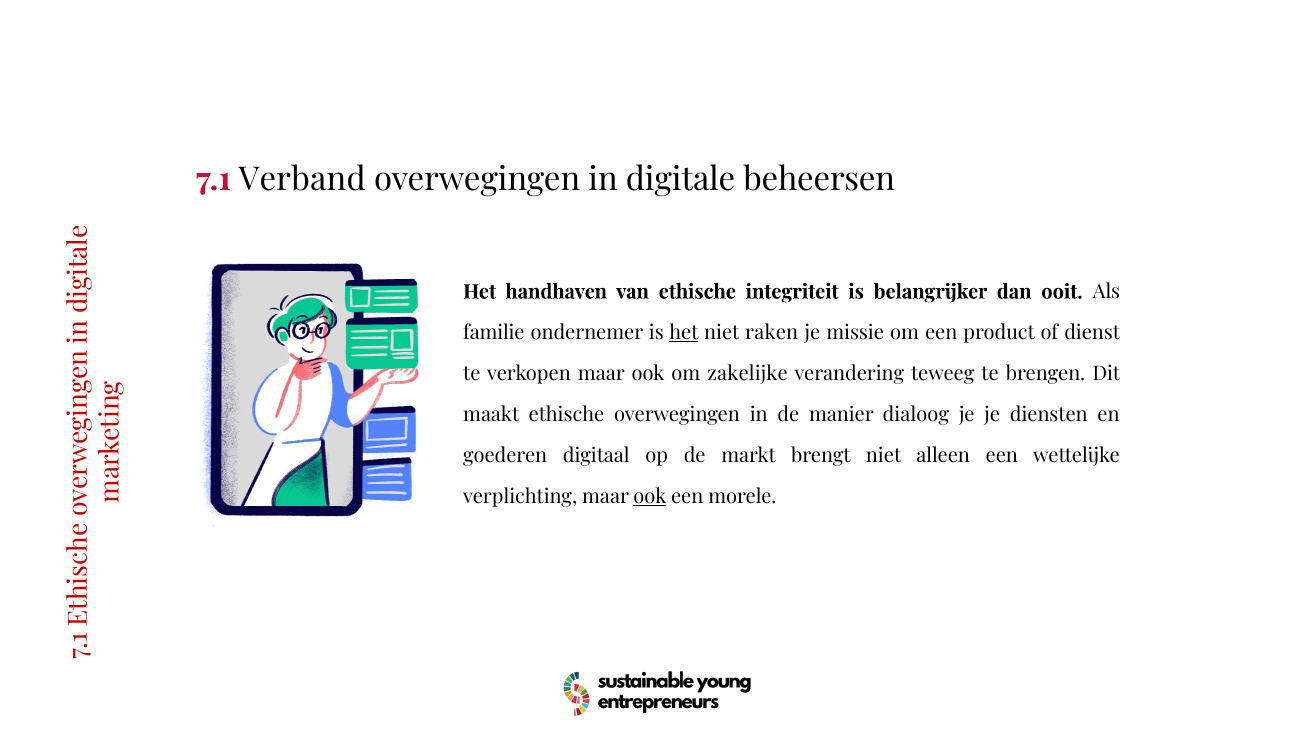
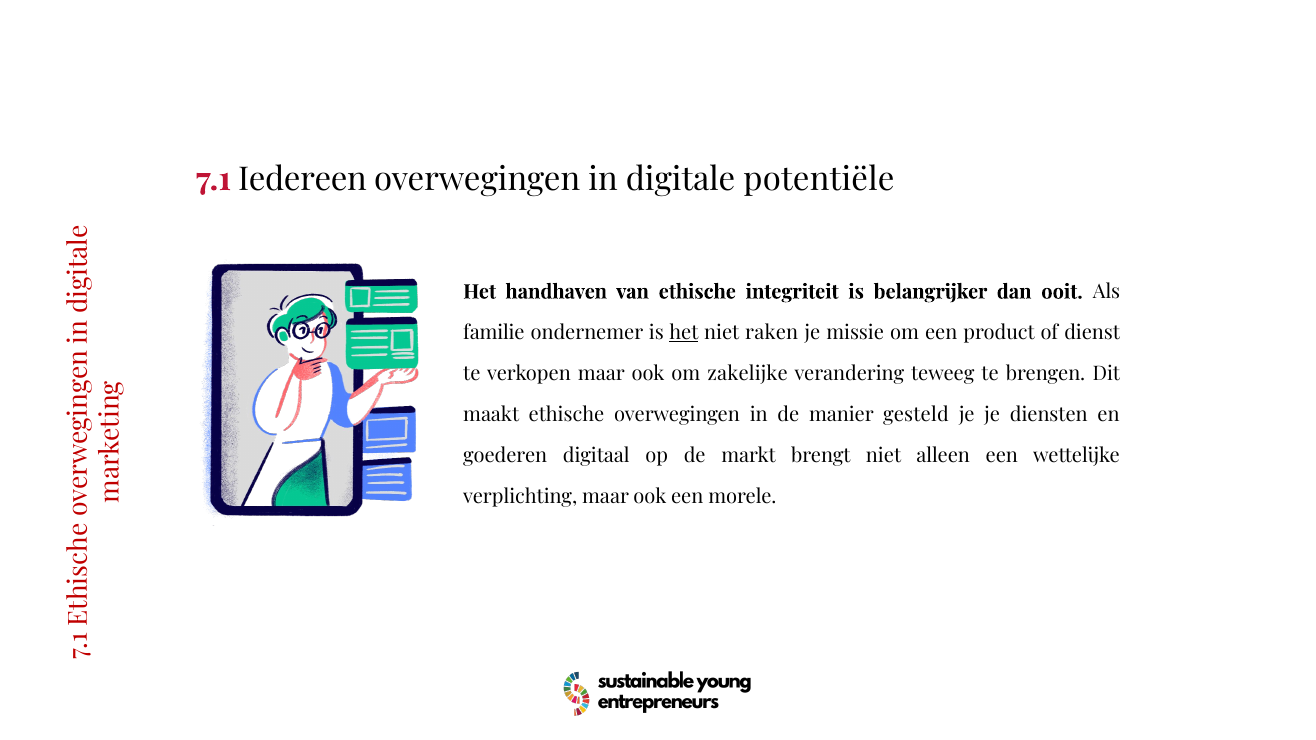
Verband: Verband -> Iedereen (302, 179)
beheersen: beheersen -> potentiële (819, 179)
dialoog: dialoog -> gesteld (916, 415)
ook underline: present -> none (650, 497)
